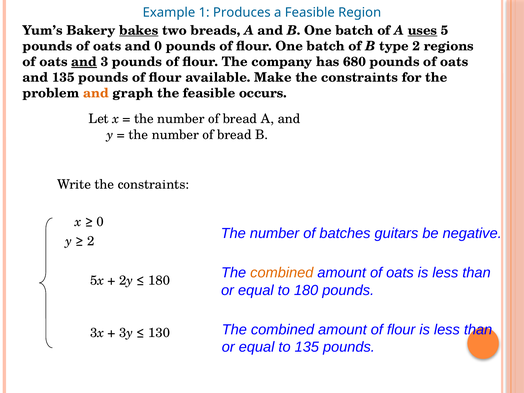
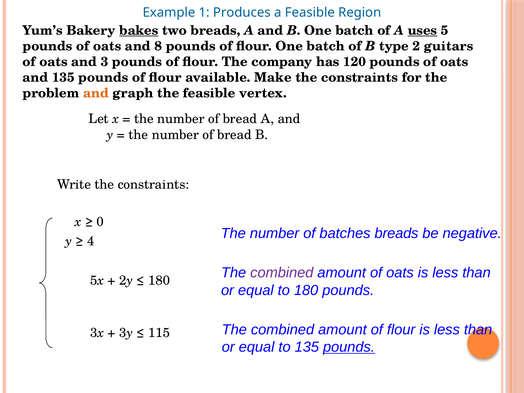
and 0: 0 -> 8 (158, 46)
regions: regions -> guitars (449, 46)
and underline: present -> none (84, 62)
680: 680 -> 120 (355, 62)
occurs: occurs -> vertex (263, 93)
batches guitars: guitars -> breads (396, 233)
2: 2 -> 4 (91, 241)
combined colour: orange -> purple (282, 273)
130: 130 -> 115 (159, 333)
pounds underline: none -> present (349, 347)
